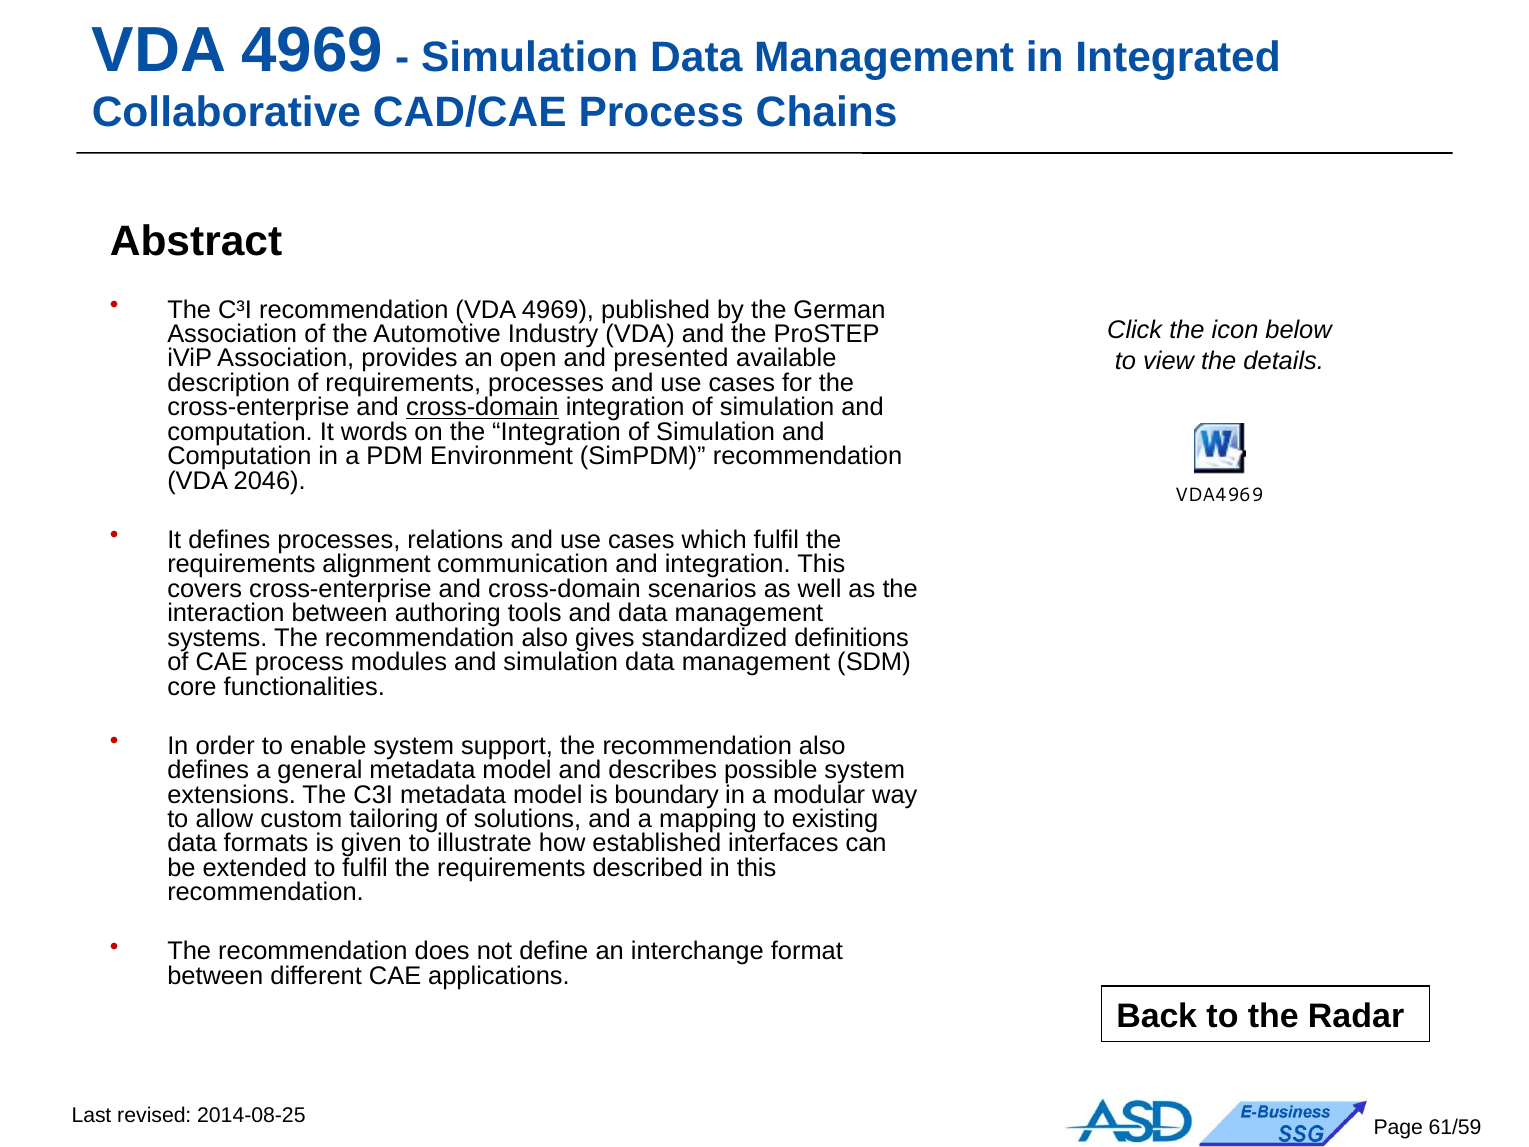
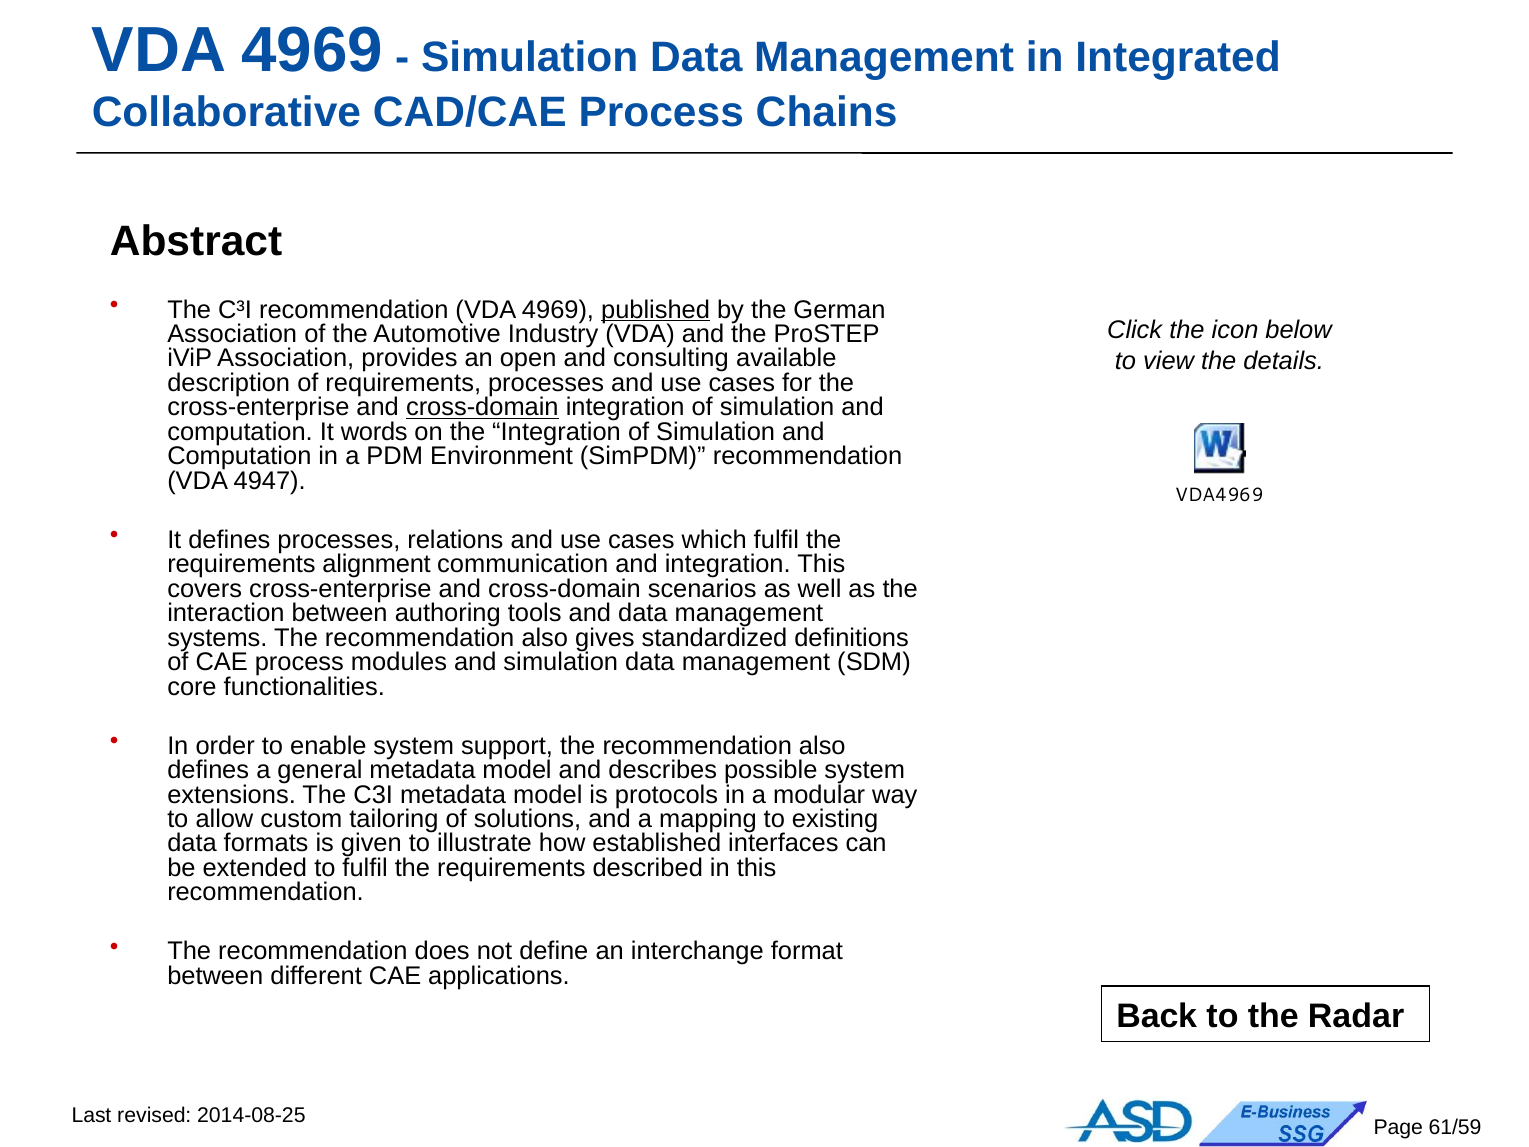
published underline: none -> present (656, 310)
presented: presented -> consulting (671, 358)
2046: 2046 -> 4947 (270, 481)
boundary: boundary -> protocols (667, 794)
